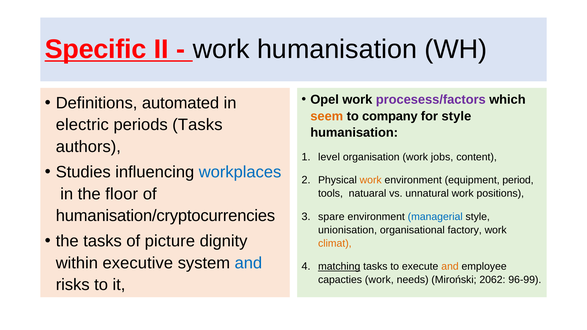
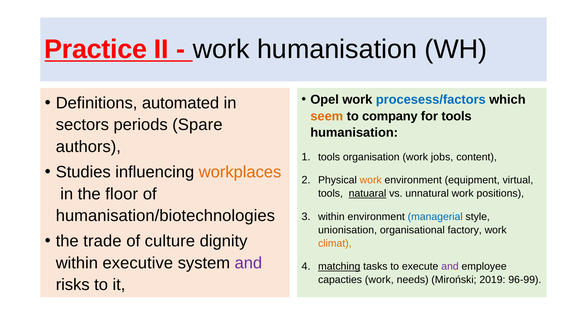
Specific: Specific -> Practice (96, 49)
procesess/factors colour: purple -> blue (431, 100)
for style: style -> tools (457, 116)
electric: electric -> sectors (82, 125)
periods Tasks: Tasks -> Spare (197, 125)
level: level -> tools (329, 157)
workplaces colour: blue -> orange (240, 172)
period: period -> virtual (518, 180)
natuaral underline: none -> present (368, 194)
humanisation/cryptocurrencies: humanisation/cryptocurrencies -> humanisation/biotechnologies (165, 216)
spare: spare -> within (331, 217)
the tasks: tasks -> trade (102, 241)
picture: picture -> culture (170, 241)
and colour: blue -> purple (248, 263)
and colour: orange -> purple (450, 267)
2062: 2062 -> 2019 (492, 280)
